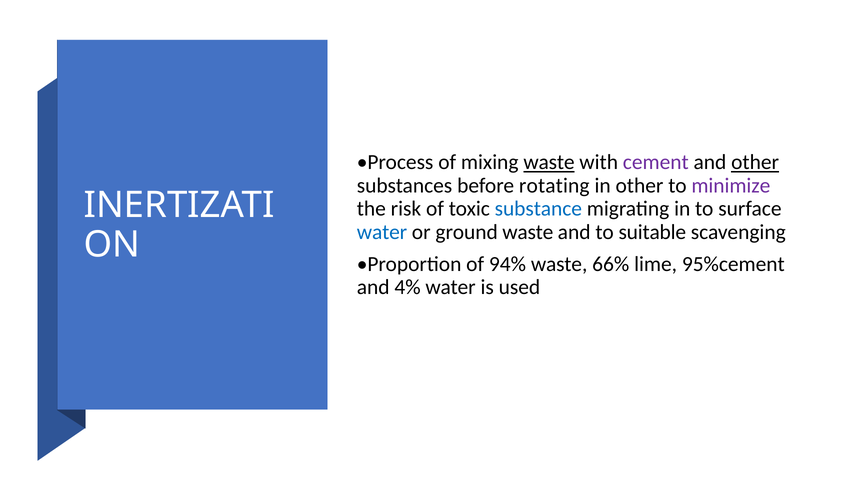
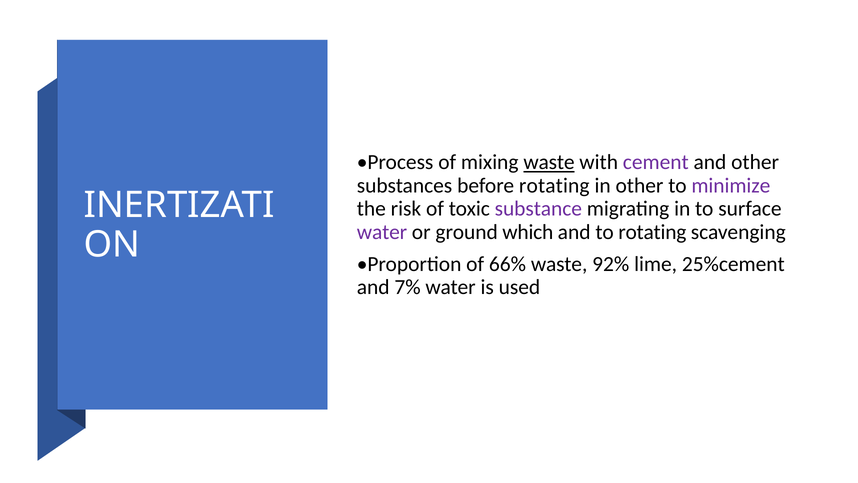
other underline: present -> none (755, 162)
substance colour: blue -> purple (538, 209)
water colour: blue -> purple (382, 232)
ground waste: waste -> which (528, 232)
to suitable: suitable -> rotating (652, 232)
94%: 94% -> 66% (508, 264)
66%: 66% -> 92% (611, 264)
95%cement: 95%cement -> 25%cement (733, 264)
4%: 4% -> 7% (408, 287)
